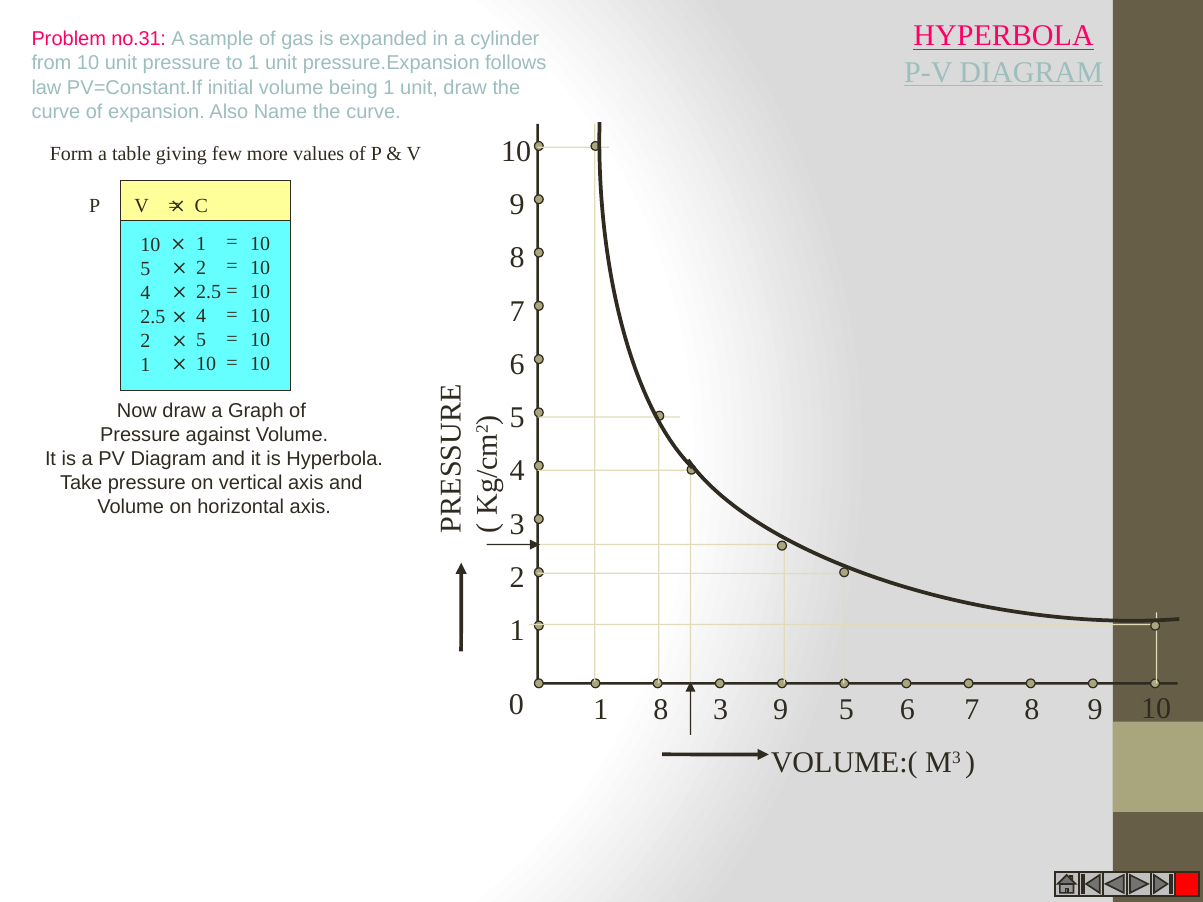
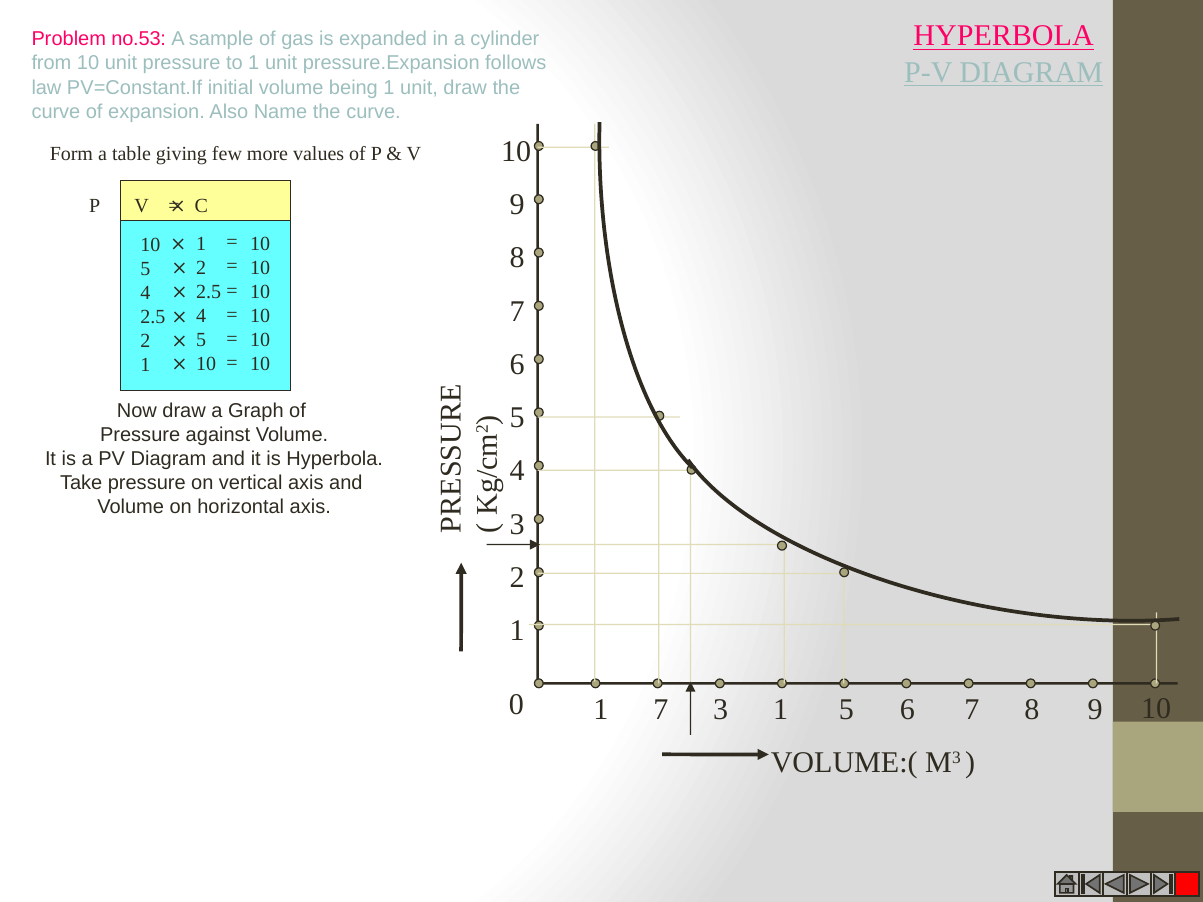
no.31: no.31 -> no.53 (139, 39)
1 8: 8 -> 7 (661, 710)
3 9: 9 -> 1 (781, 710)
